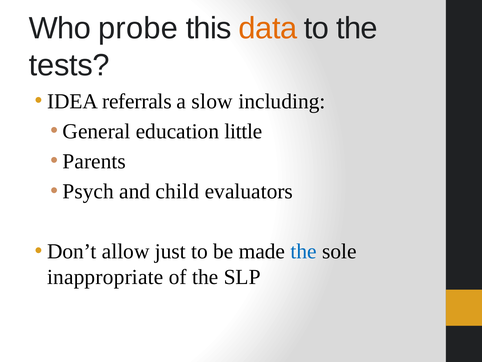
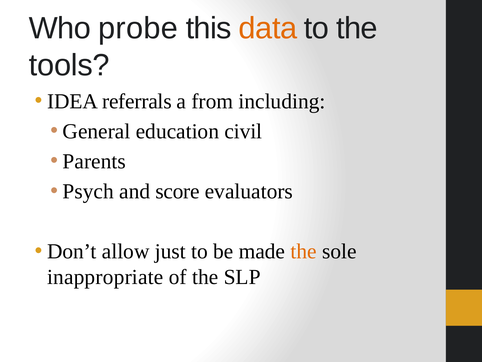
tests: tests -> tools (69, 65)
slow: slow -> from (212, 101)
little: little -> civil (243, 131)
child: child -> score (178, 191)
the colour: blue -> orange (304, 251)
